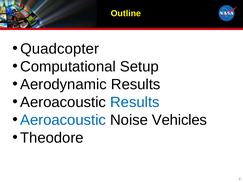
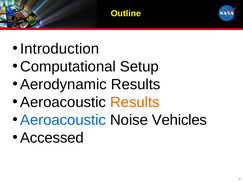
Quadcopter: Quadcopter -> Introduction (60, 49)
Results colour: blue -> orange (135, 102)
Theodore: Theodore -> Accessed (52, 138)
